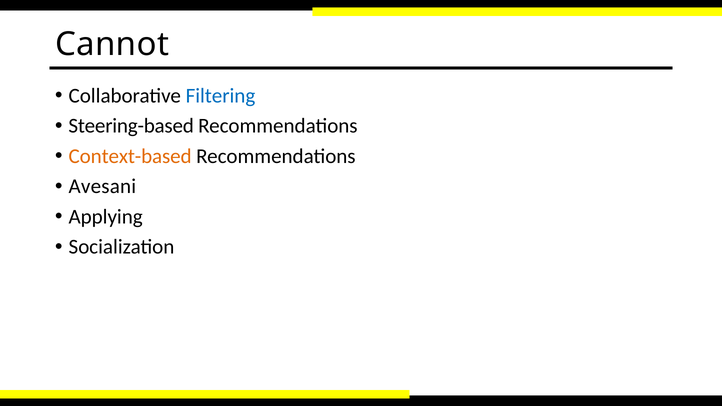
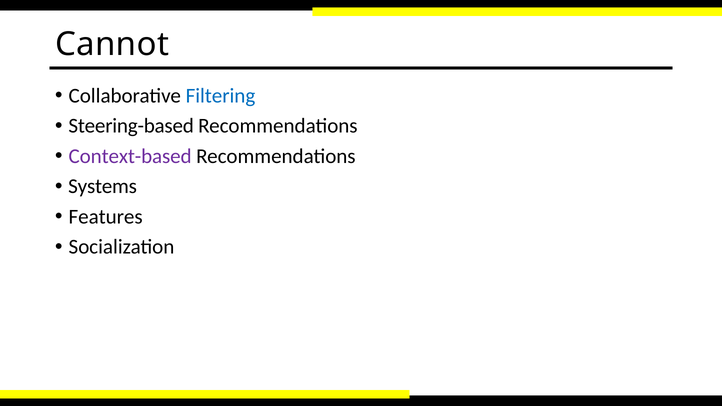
Context-based colour: orange -> purple (130, 156)
Avesani: Avesani -> Systems (103, 186)
Applying: Applying -> Features (106, 217)
